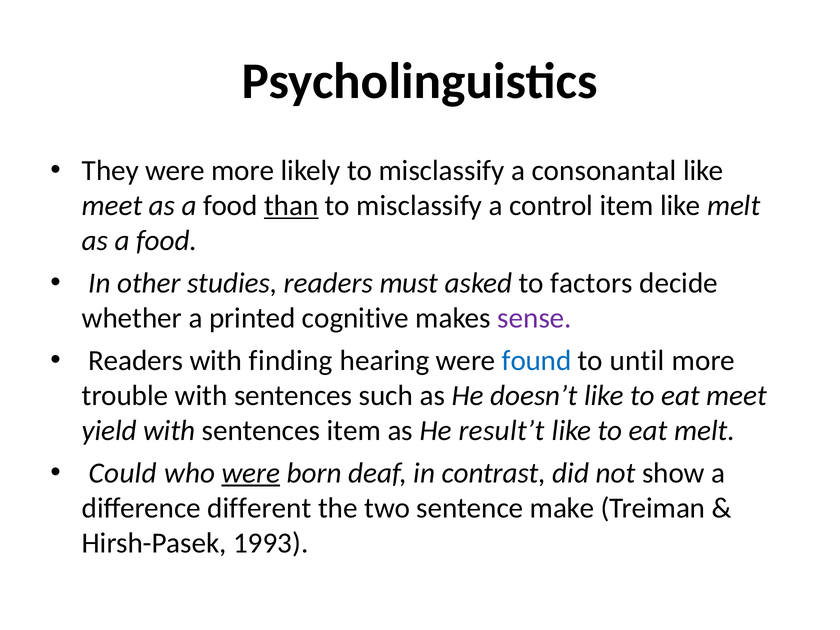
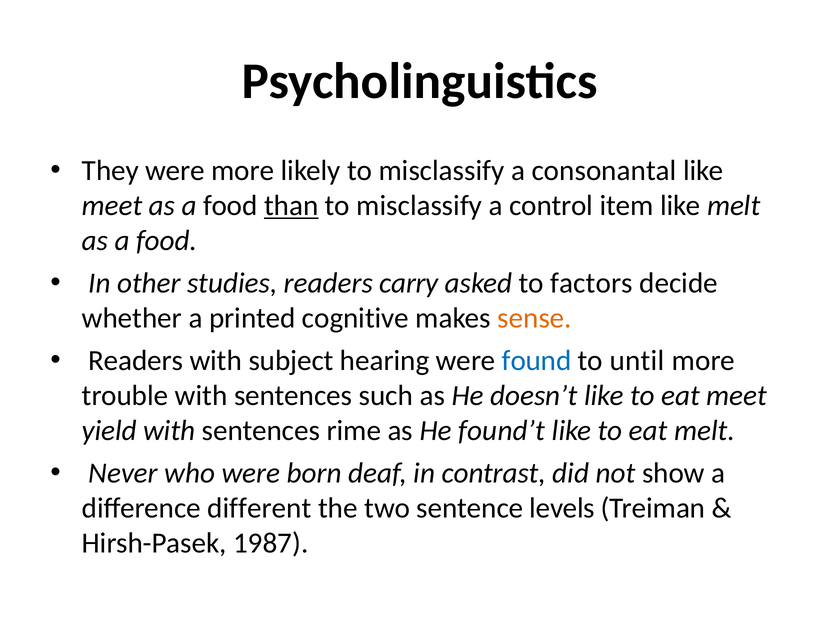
must: must -> carry (409, 283)
sense colour: purple -> orange (535, 318)
finding: finding -> subject (291, 361)
sentences item: item -> rime (354, 431)
result’t: result’t -> found’t (502, 431)
Could: Could -> Never (123, 473)
were underline: present -> none (251, 473)
make: make -> levels (562, 508)
1993: 1993 -> 1987 (271, 543)
